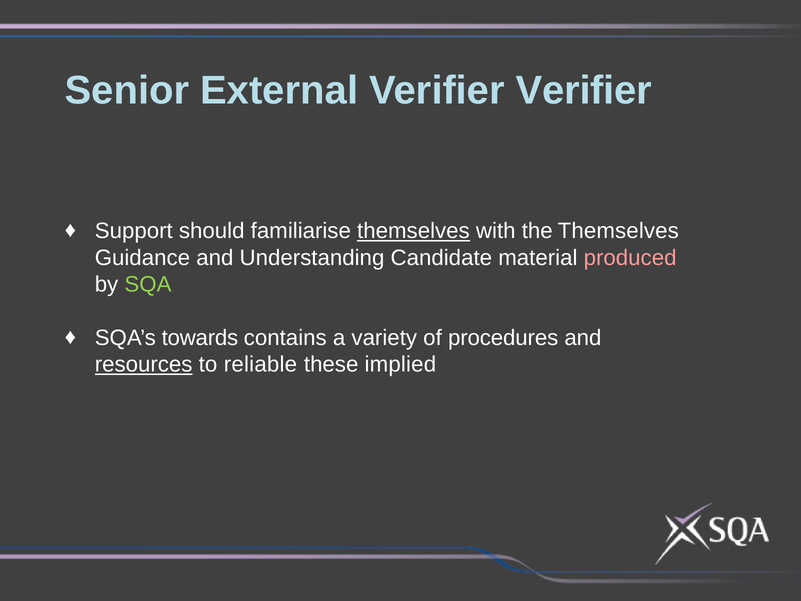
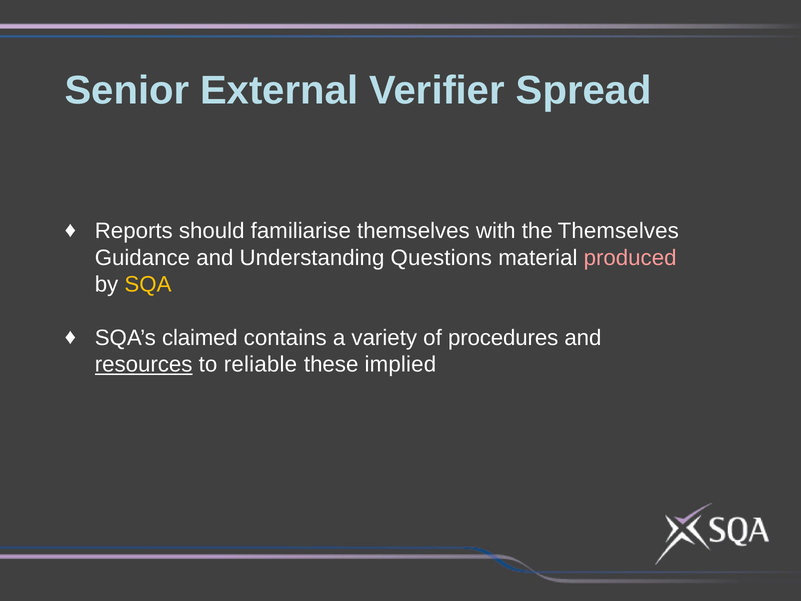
Verifier Verifier: Verifier -> Spread (584, 91)
Support: Support -> Reports (134, 231)
themselves underline: present -> none (413, 231)
Candidate: Candidate -> Questions (441, 258)
SQA colour: light green -> yellow (148, 284)
towards: towards -> claimed (200, 338)
